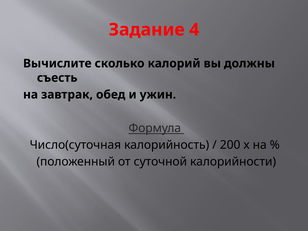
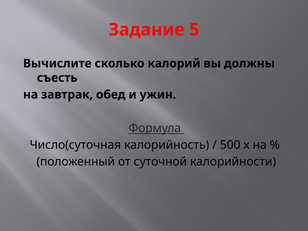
4: 4 -> 5 (194, 30)
200: 200 -> 500 (230, 145)
